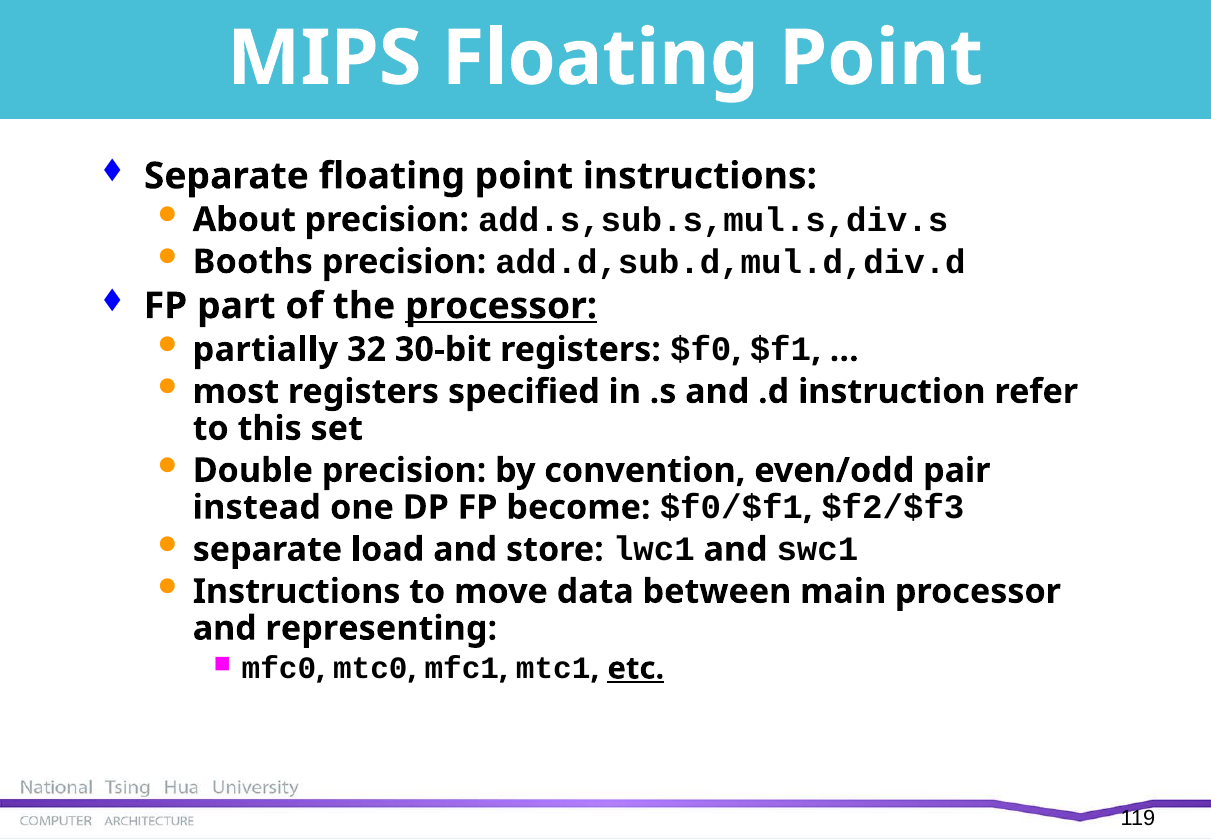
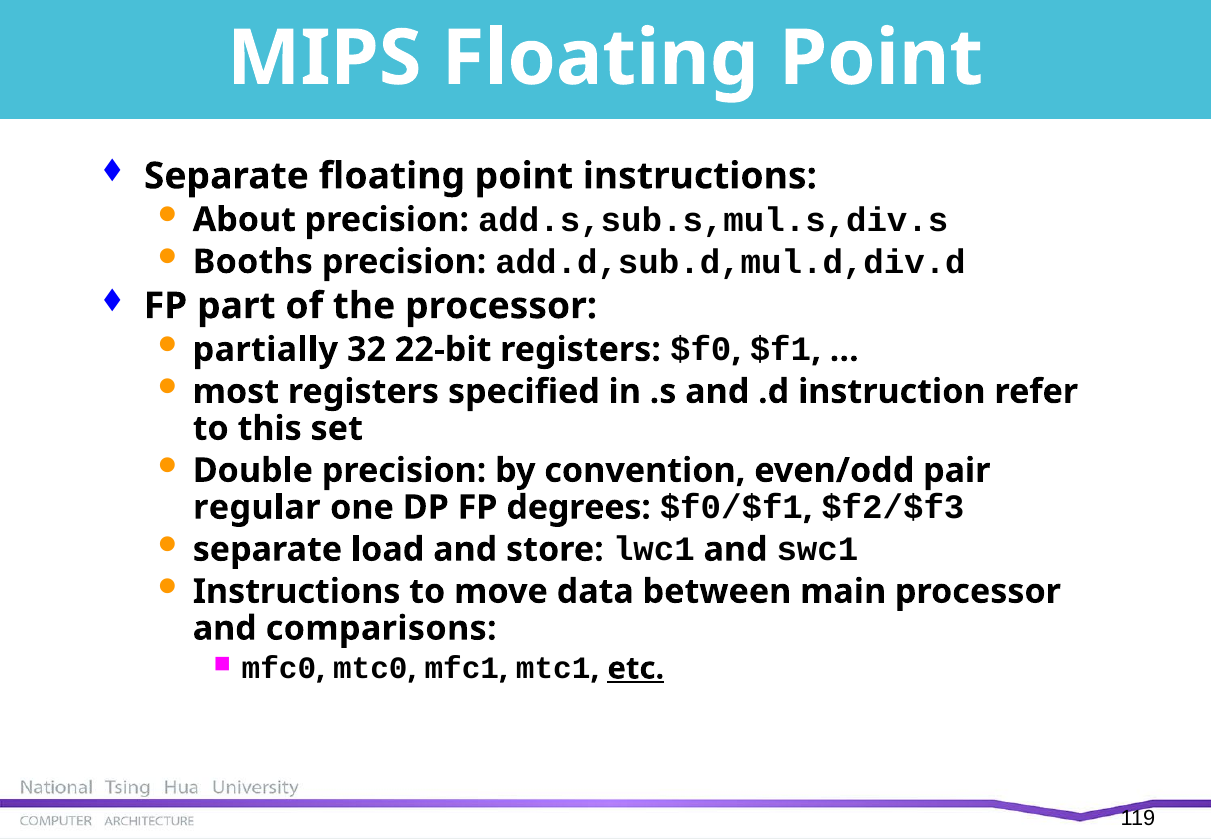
processor underline: present -> none (501, 306)
30-bit: 30-bit -> 22-bit (443, 349)
instead: instead -> regular (257, 507)
become: become -> degrees (579, 507)
representing: representing -> comparisons (381, 628)
